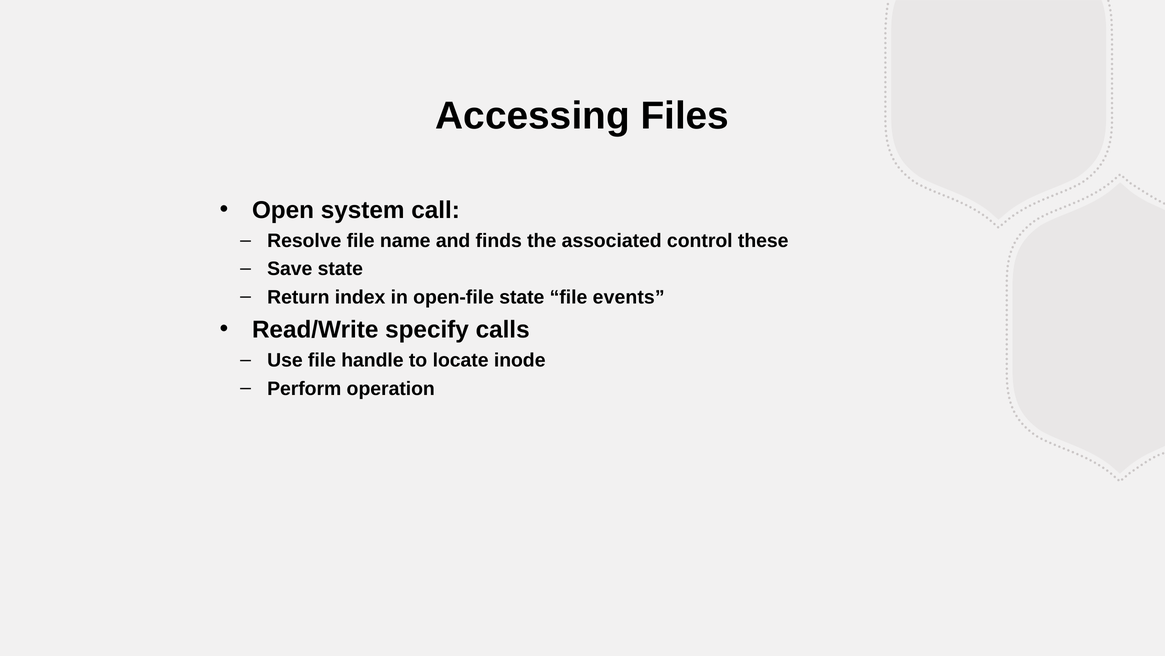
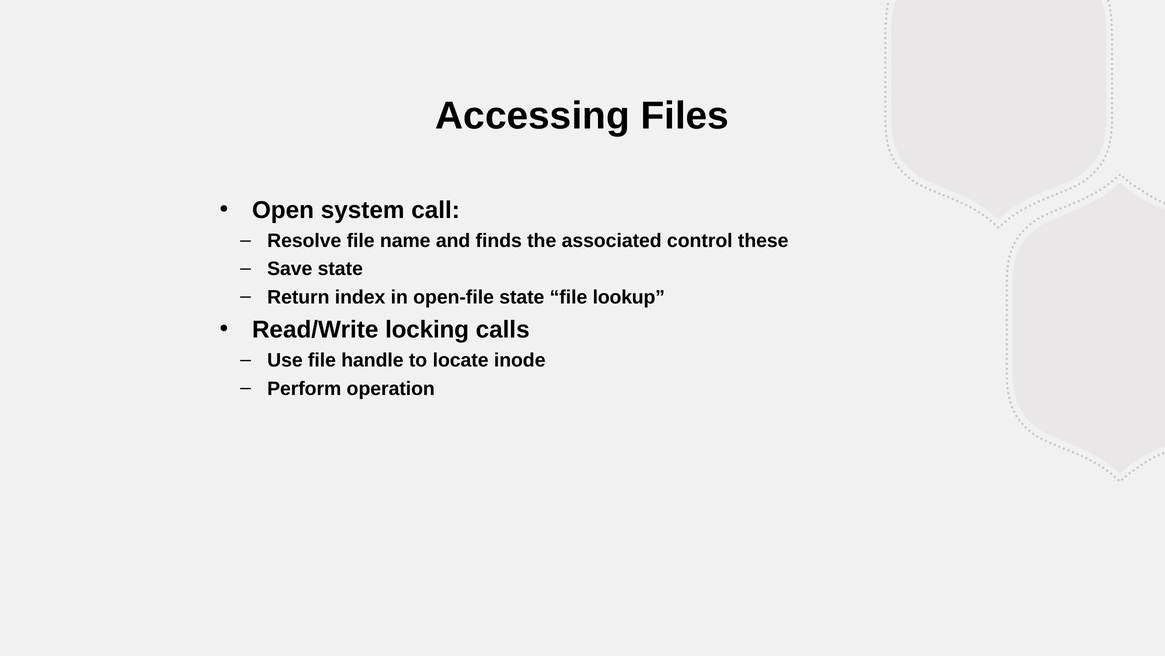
events: events -> lookup (629, 297)
specify: specify -> locking (427, 329)
